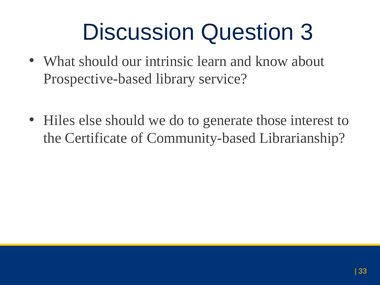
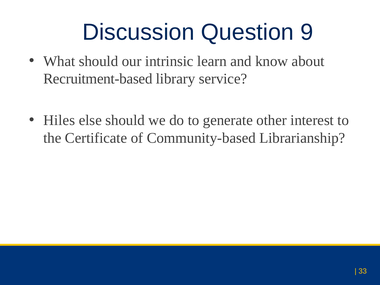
3: 3 -> 9 (307, 32)
Prospective-based: Prospective-based -> Recruitment-based (98, 79)
those: those -> other (272, 120)
